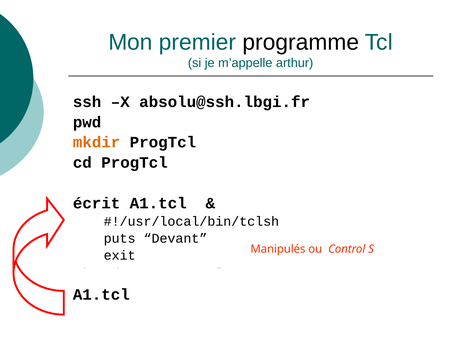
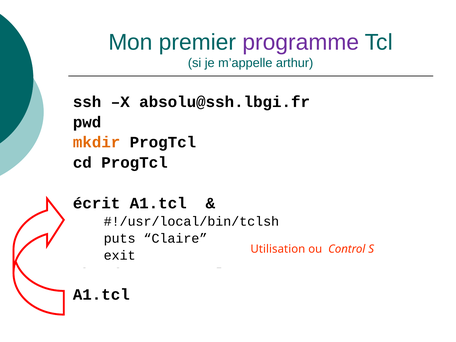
programme colour: black -> purple (301, 42)
Devant: Devant -> Claire (175, 239)
Manipulés: Manipulés -> Utilisation (278, 249)
